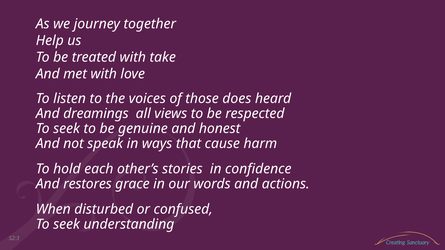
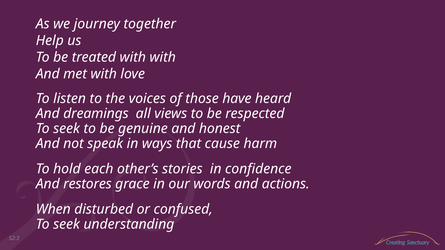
with take: take -> with (163, 57)
does: does -> have (237, 99)
